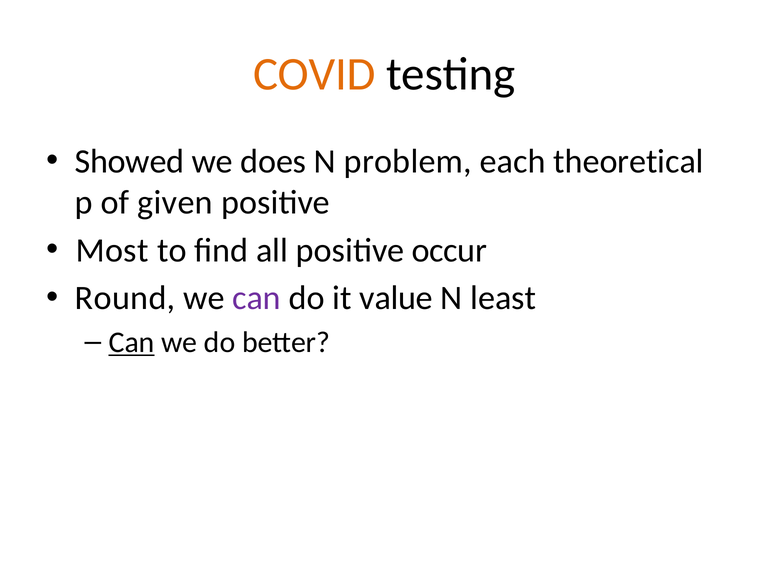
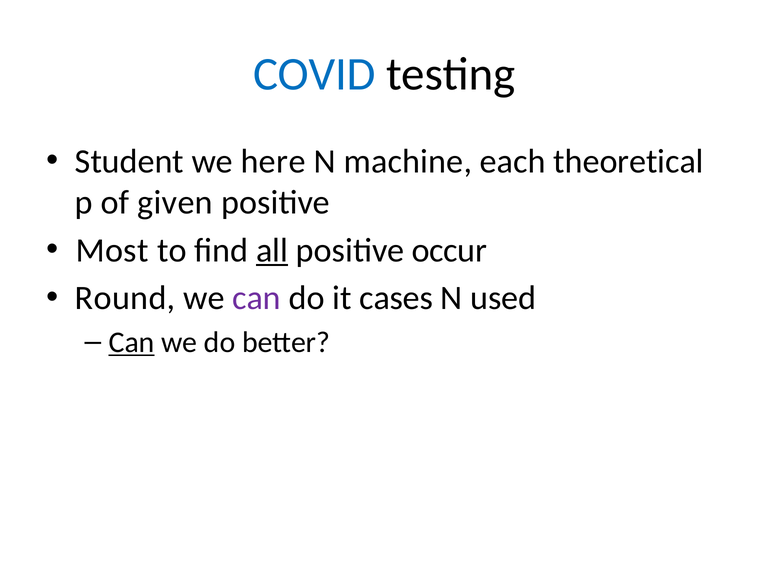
COVID colour: orange -> blue (314, 74)
Showed: Showed -> Student (129, 161)
does: does -> here (273, 161)
problem: problem -> machine (408, 161)
all underline: none -> present (272, 250)
value: value -> cases (396, 298)
least: least -> used (503, 298)
